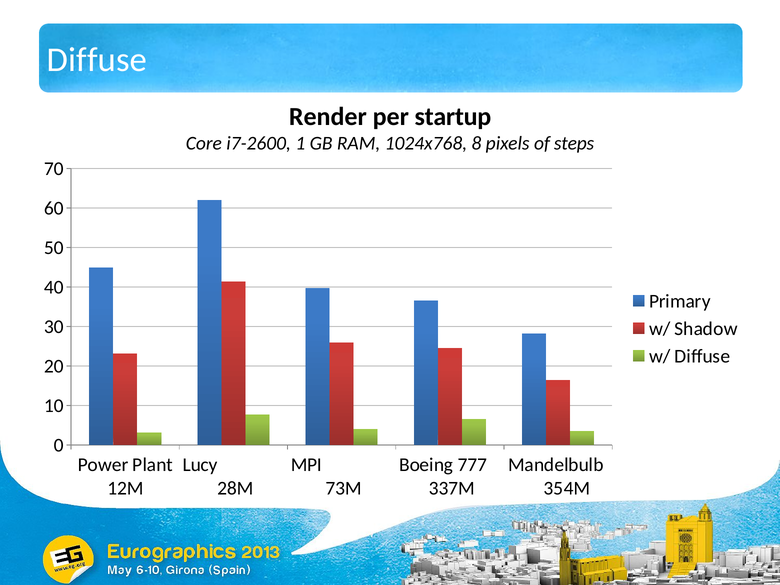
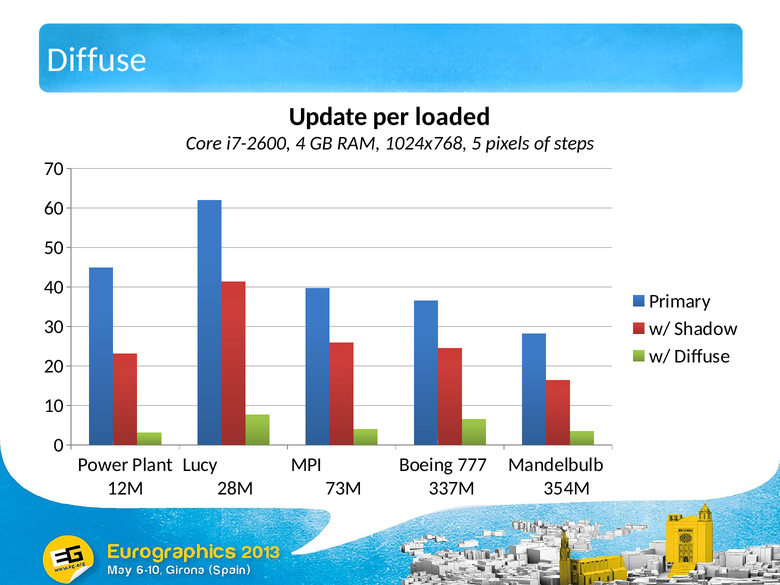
Render: Render -> Update (328, 116)
startup: startup -> loaded (453, 116)
1: 1 -> 4 (300, 143)
8: 8 -> 5 (476, 143)
